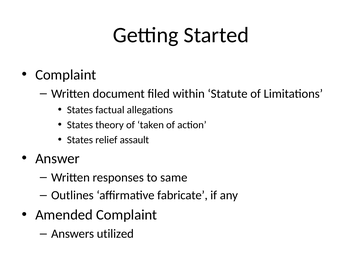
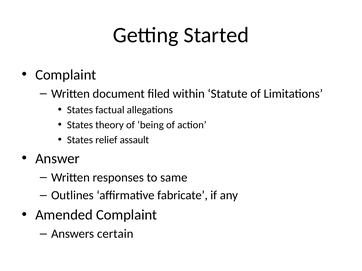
taken: taken -> being (151, 125)
utilized: utilized -> certain (115, 234)
